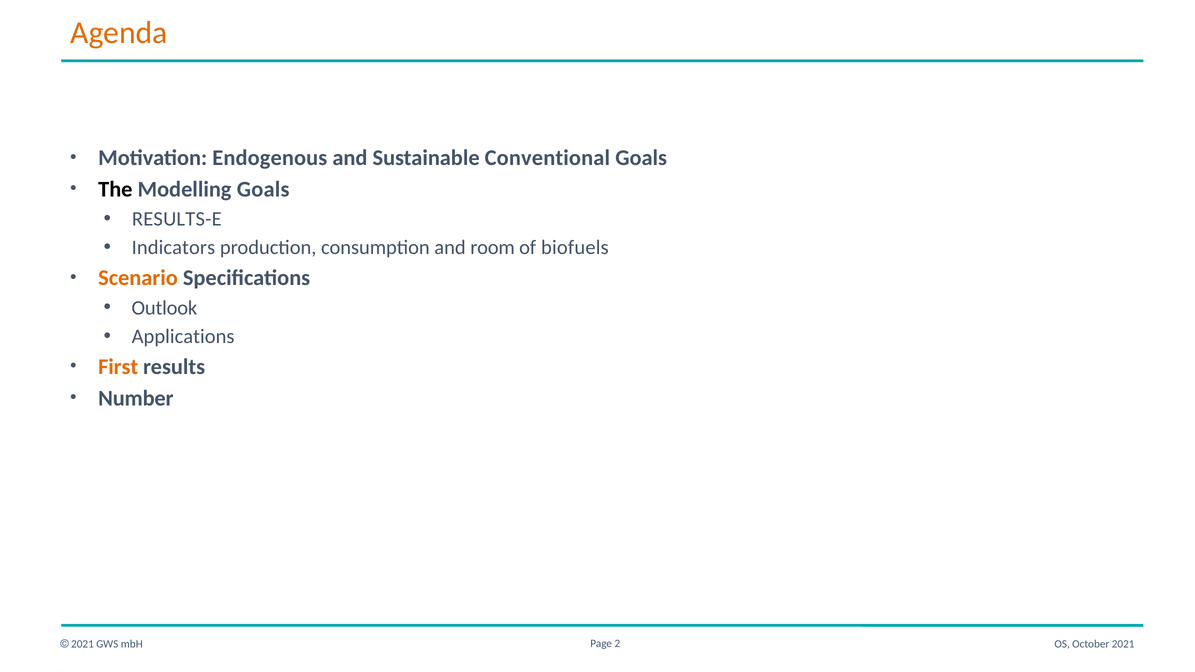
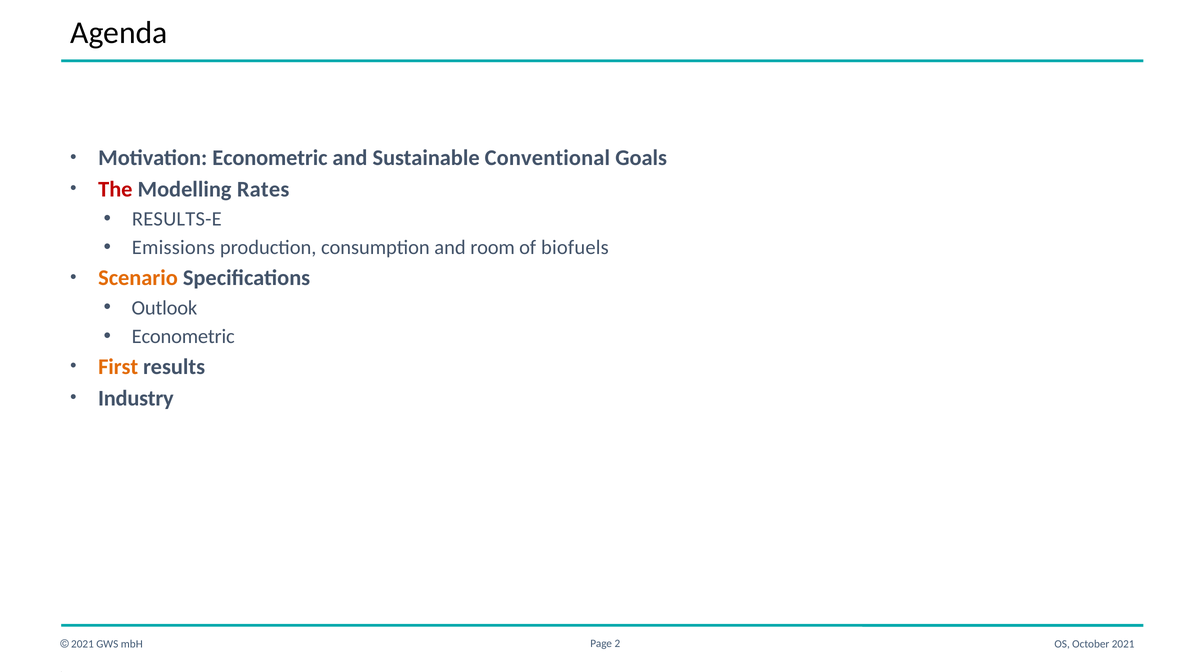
Agenda colour: orange -> black (119, 33)
Motivation Endogenous: Endogenous -> Econometric (270, 158)
The colour: black -> red (115, 189)
Modelling Goals: Goals -> Rates (263, 189)
Indicators: Indicators -> Emissions (173, 248)
Applications: Applications -> Econometric (183, 337)
Number: Number -> Industry (136, 398)
